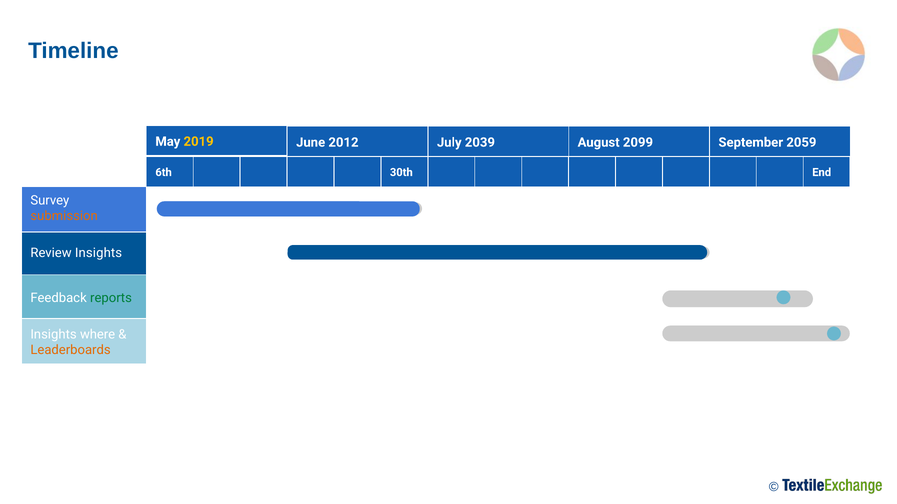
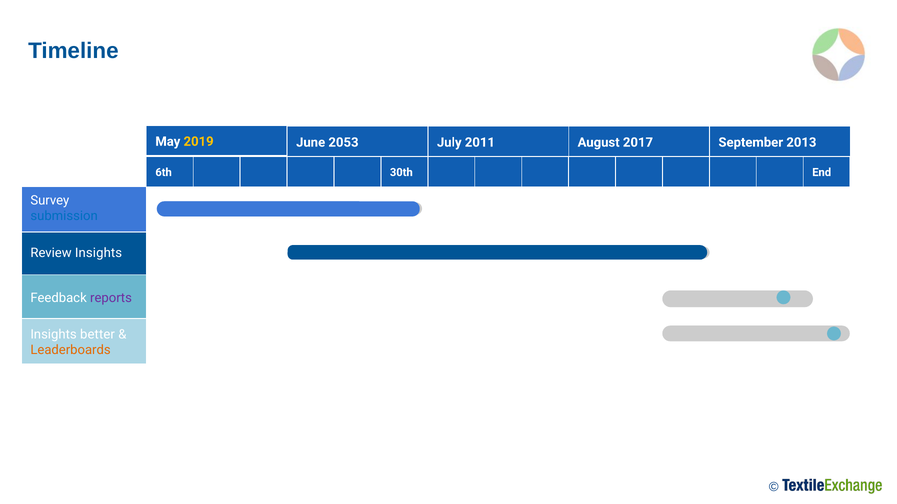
2012: 2012 -> 2053 (343, 143)
2039: 2039 -> 2011 (480, 143)
2099: 2099 -> 2017 (638, 143)
2059: 2059 -> 2013 (801, 143)
submission colour: orange -> blue (64, 216)
reports colour: green -> purple (111, 298)
where: where -> better (98, 335)
